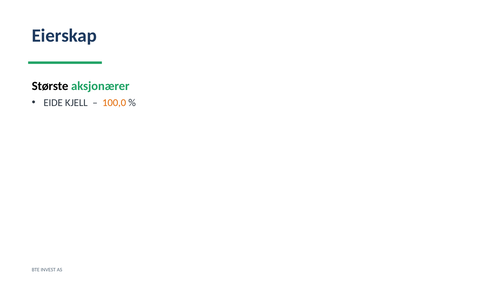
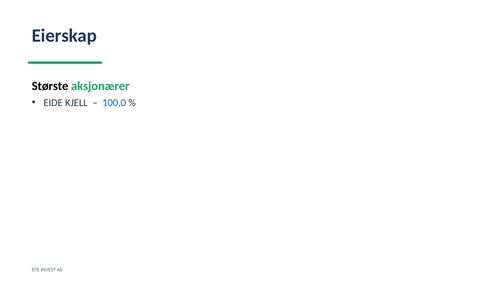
100,0 colour: orange -> blue (114, 103)
